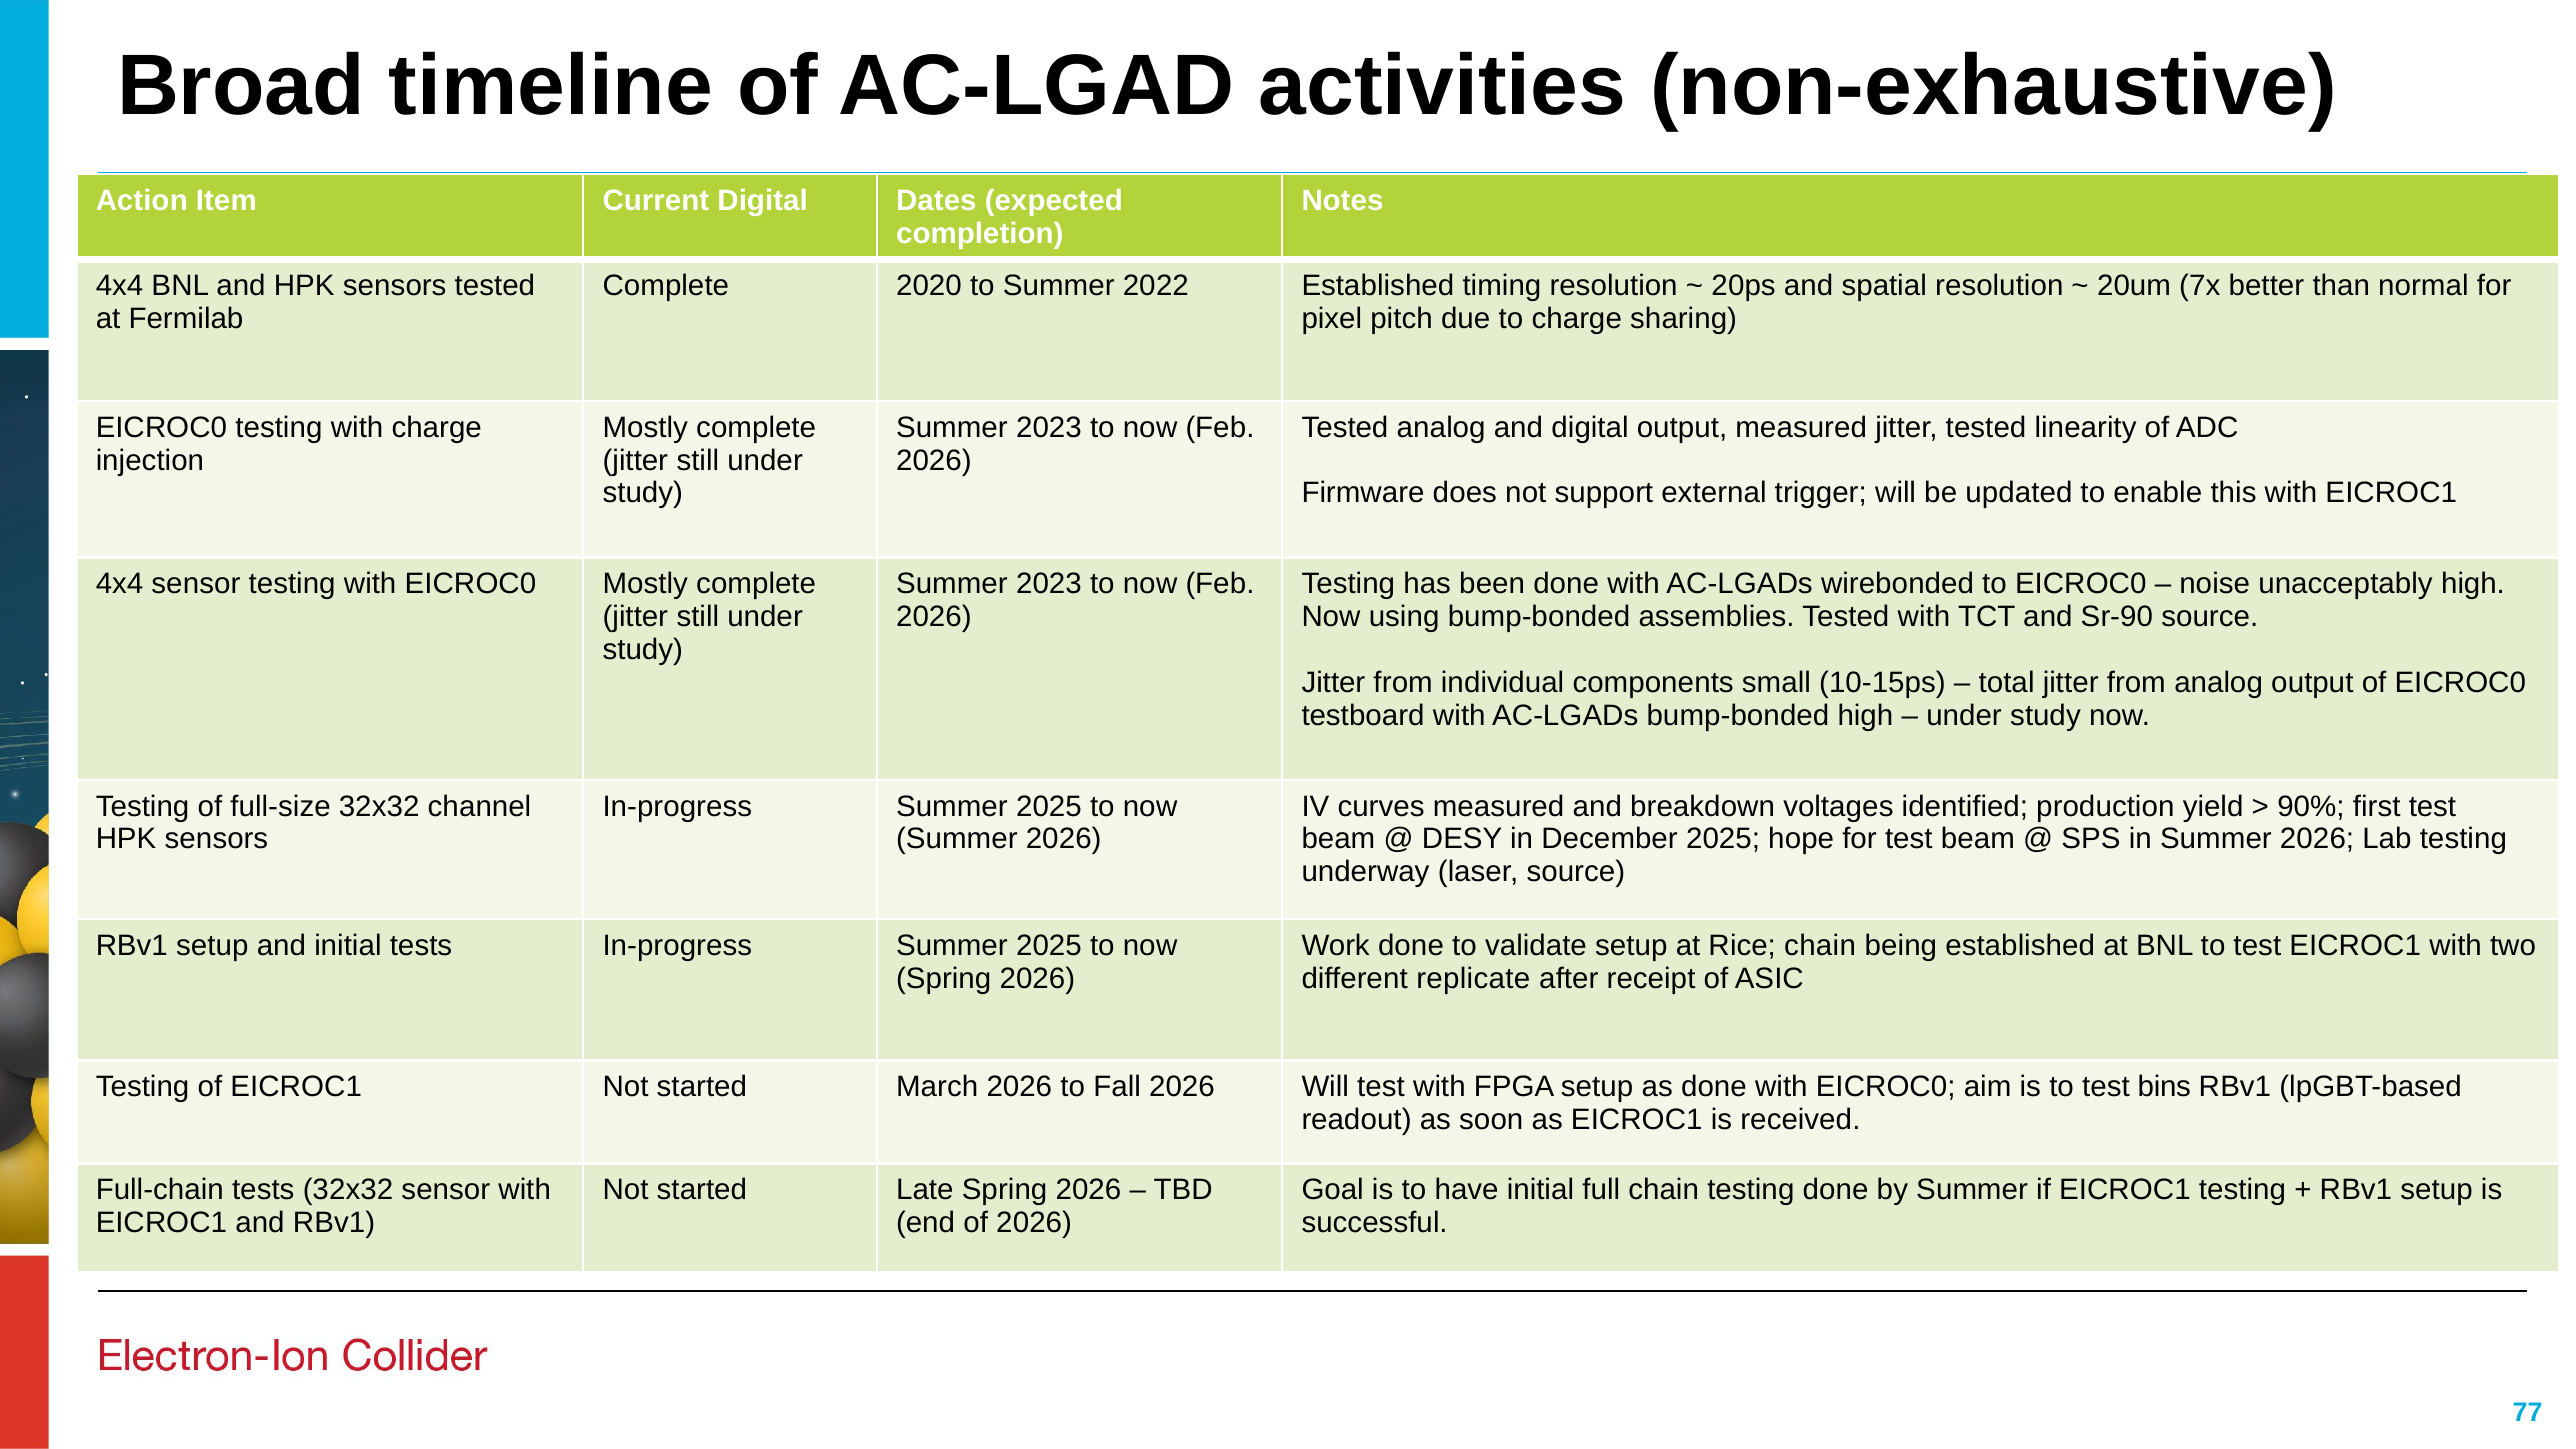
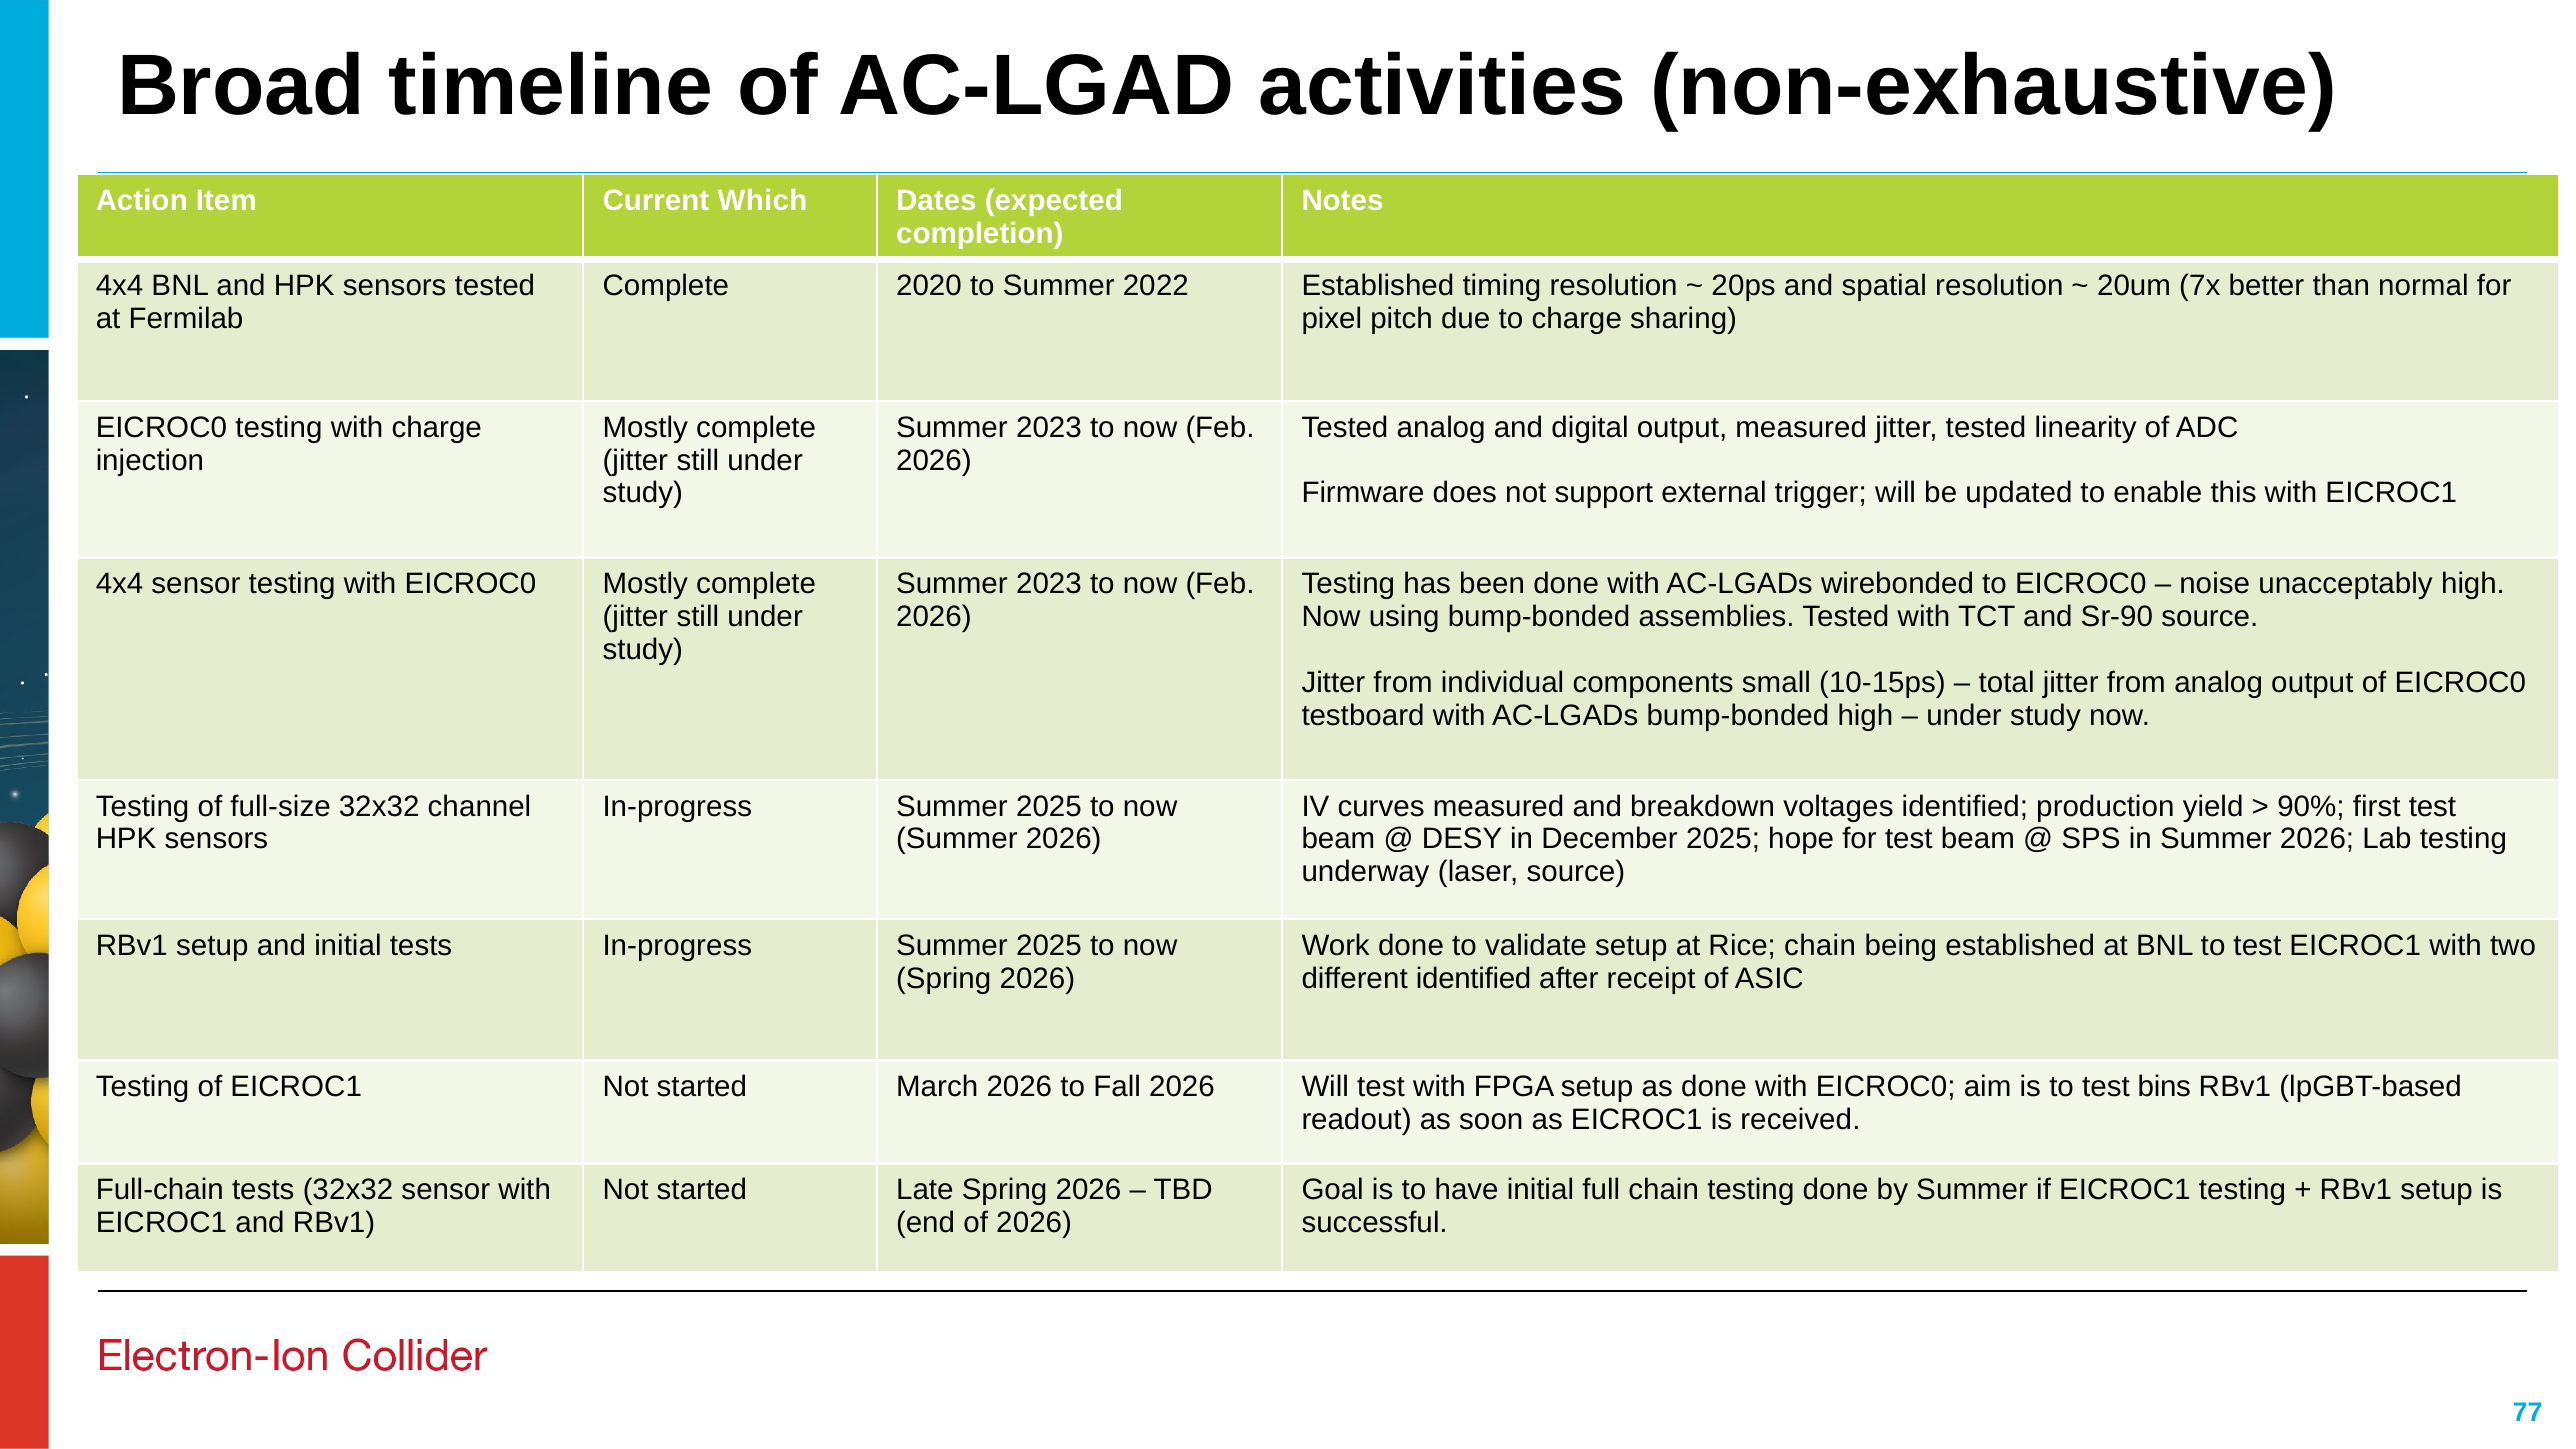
Current Digital: Digital -> Which (762, 201)
different replicate: replicate -> identified (1474, 979)
